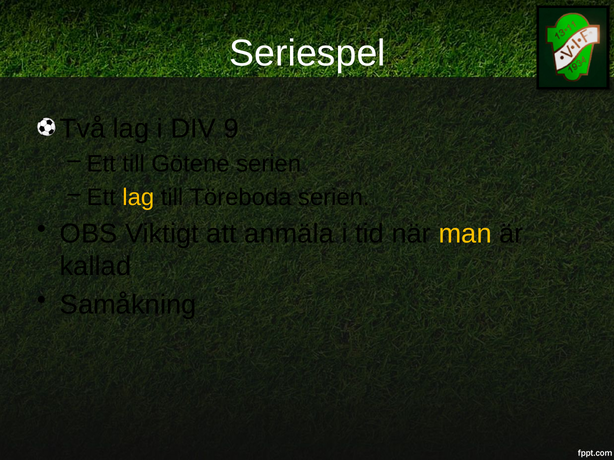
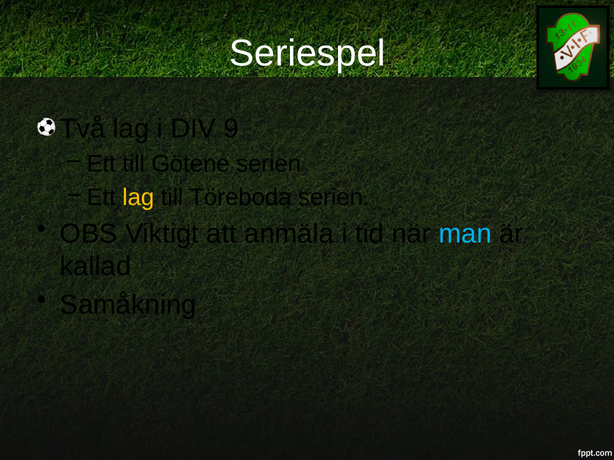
man colour: yellow -> light blue (465, 234)
